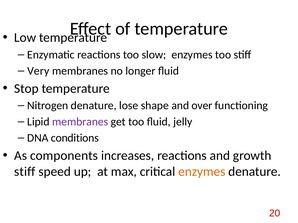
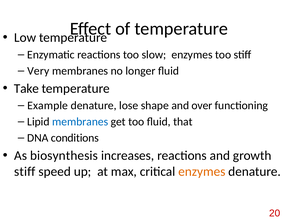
Stop: Stop -> Take (26, 89)
Nitrogen: Nitrogen -> Example (48, 106)
membranes colour: purple -> blue (80, 122)
jelly: jelly -> that (183, 122)
components: components -> biosynthesis (64, 156)
